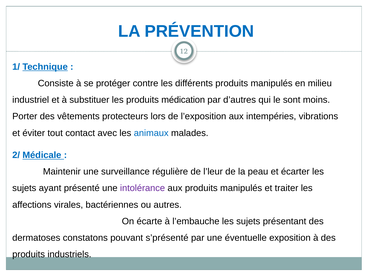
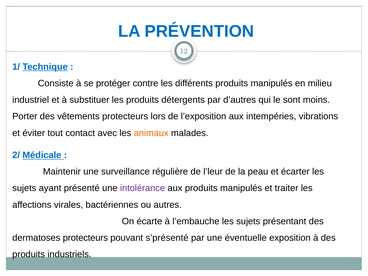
médication: médication -> détergents (183, 100)
animaux colour: blue -> orange (151, 133)
dermatoses constatons: constatons -> protecteurs (85, 238)
